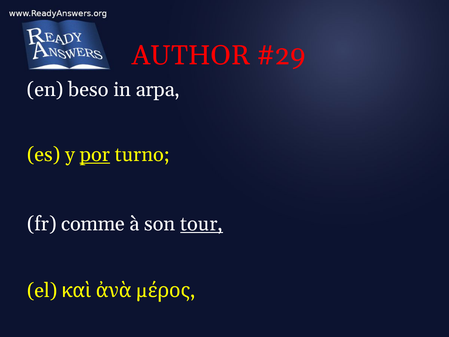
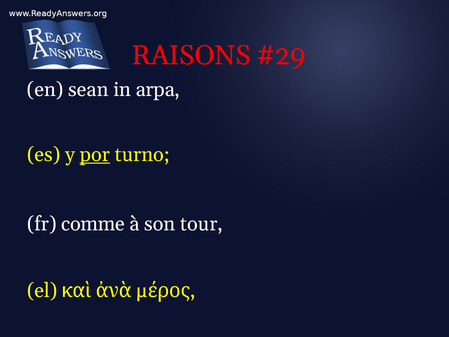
AUTHOR: AUTHOR -> RAISONS (191, 55)
beso: beso -> sean (88, 89)
tour underline: present -> none (202, 224)
